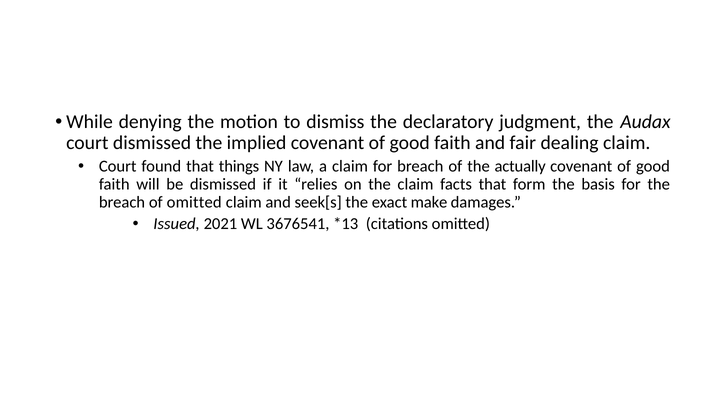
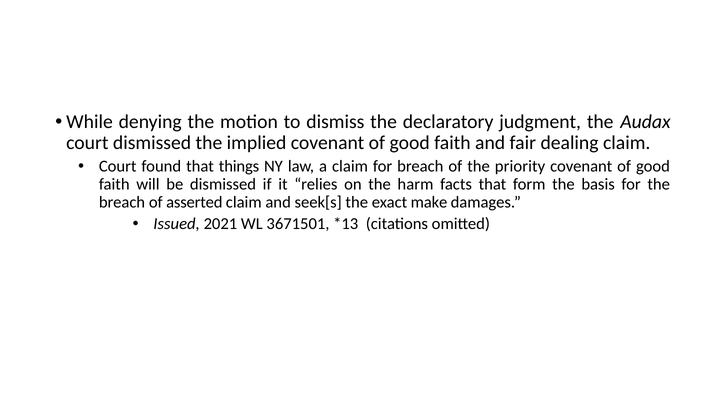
actually: actually -> priority (520, 167)
the claim: claim -> harm (415, 184)
of omitted: omitted -> asserted (194, 202)
3676541: 3676541 -> 3671501 (298, 224)
